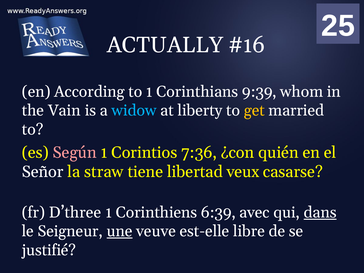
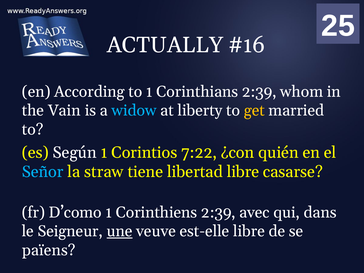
Corinthians 9:39: 9:39 -> 2:39 (259, 92)
Según colour: pink -> white (75, 152)
7:36: 7:36 -> 7:22 (199, 152)
Señor colour: white -> light blue (43, 172)
libertad veux: veux -> libre (243, 172)
D’three: D’three -> D’como (75, 212)
Corinthiens 6:39: 6:39 -> 2:39 (218, 212)
dans underline: present -> none (320, 212)
justifié: justifié -> païens (49, 250)
